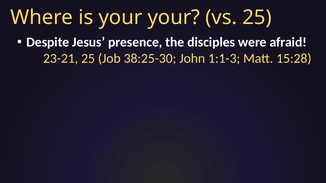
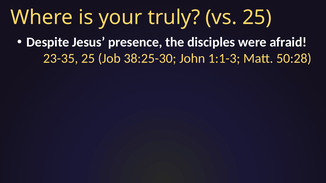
your your: your -> truly (174, 17)
23-21: 23-21 -> 23-35 (61, 59)
15:28: 15:28 -> 50:28 (294, 59)
